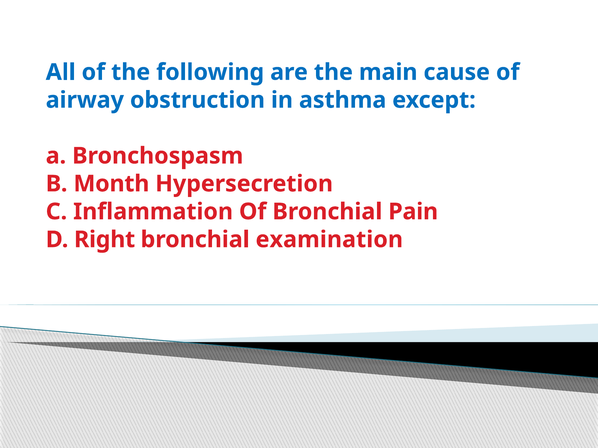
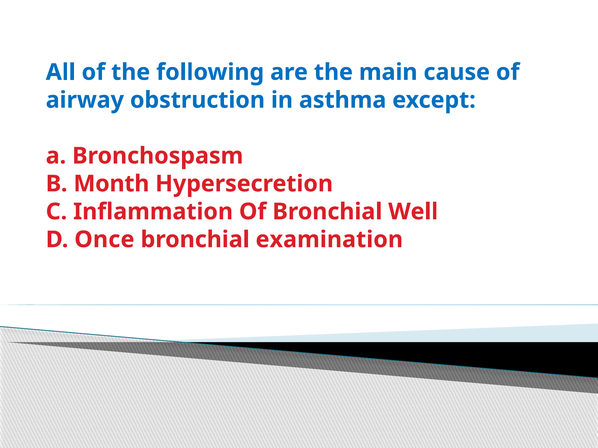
Pain: Pain -> Well (413, 212)
Right: Right -> Once (104, 240)
